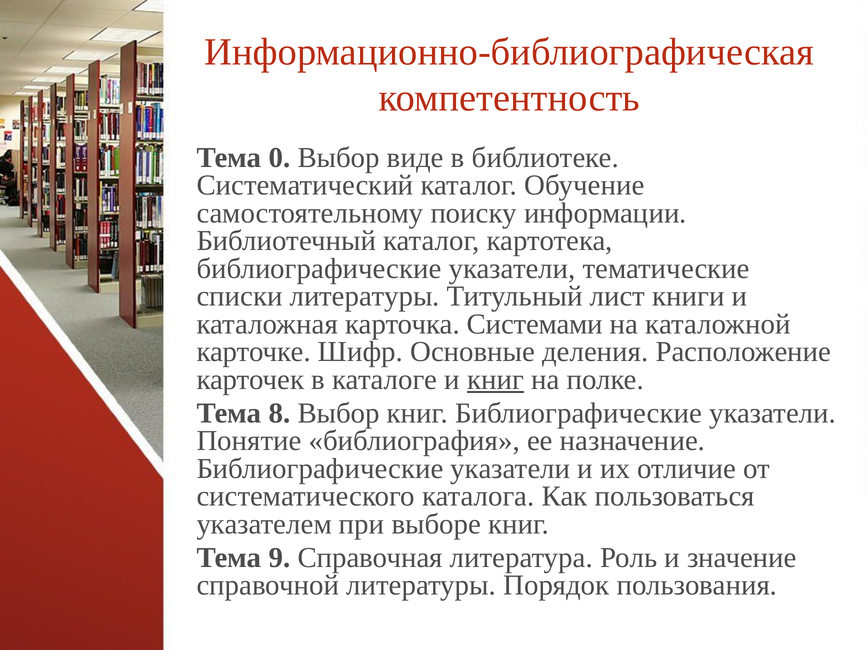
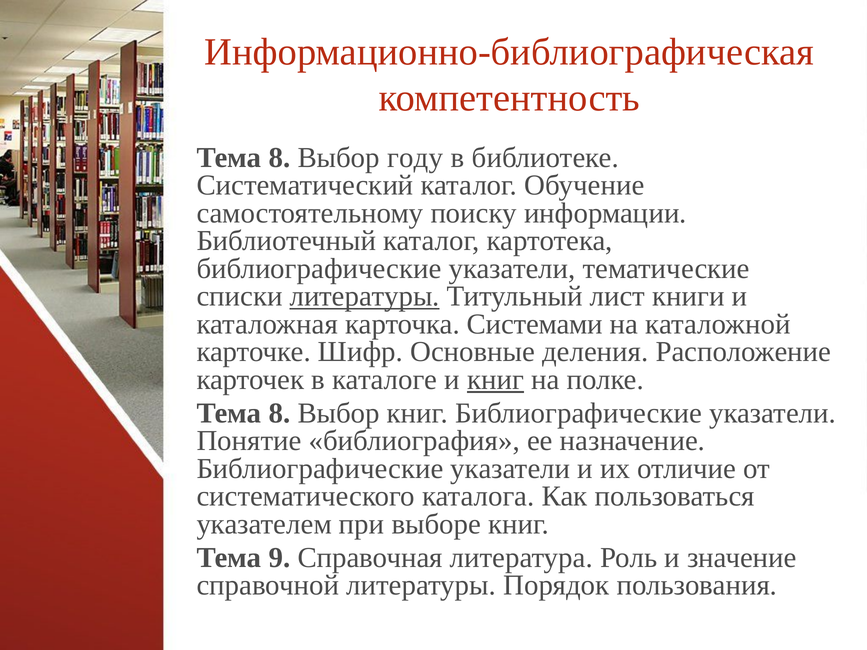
0: 0 -> 8 (279, 158)
виде: виде -> году (415, 158)
литературы underline: none -> present (365, 297)
